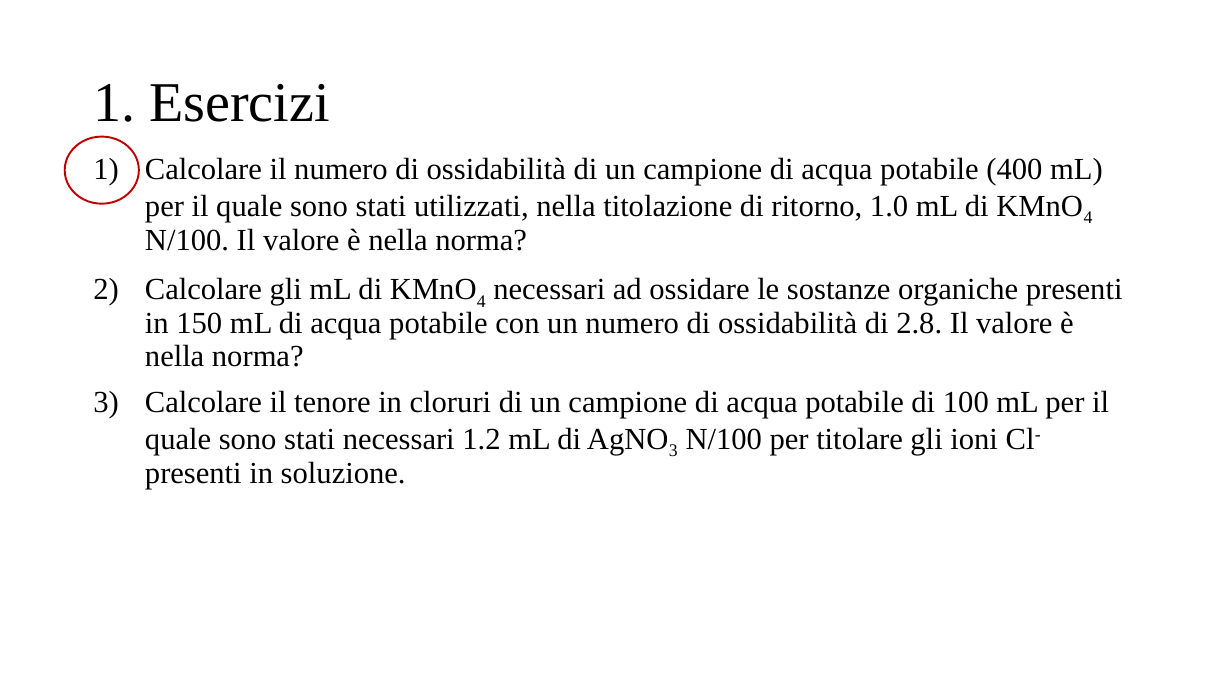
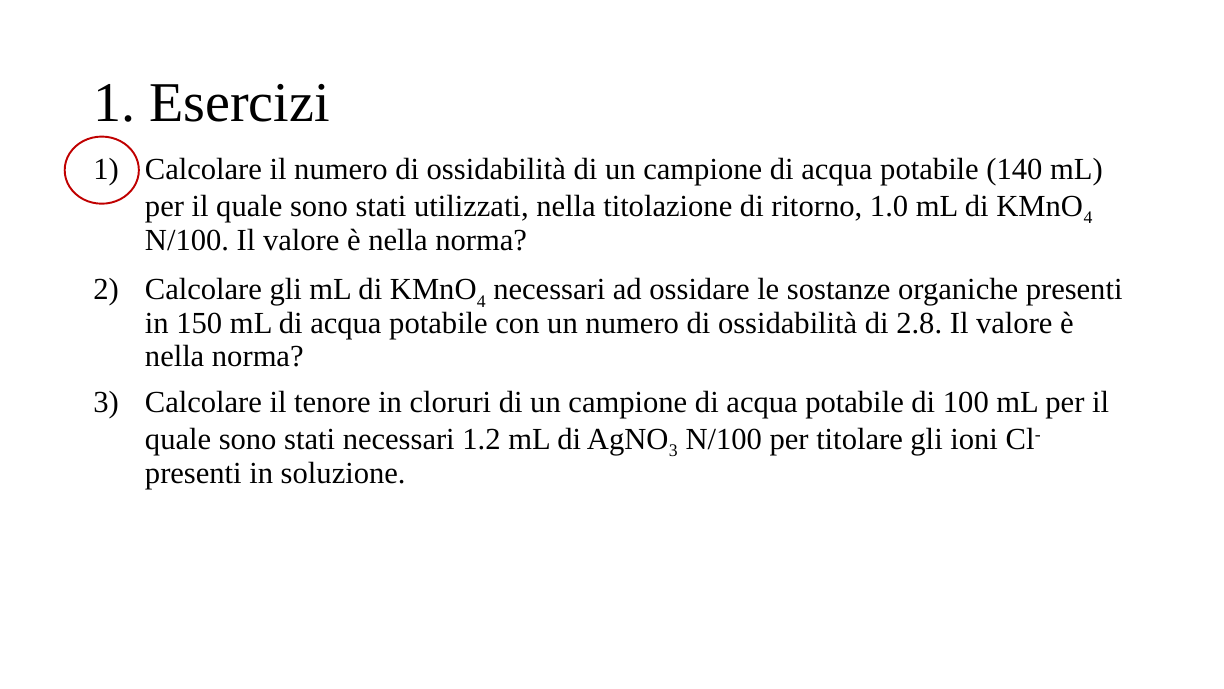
400: 400 -> 140 (1014, 169)
